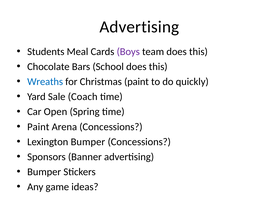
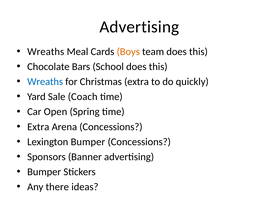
Students: Students -> Wreaths (46, 52)
Boys colour: purple -> orange (128, 52)
Christmas paint: paint -> extra (137, 82)
Paint: Paint -> Extra (38, 127)
game: game -> there (57, 187)
